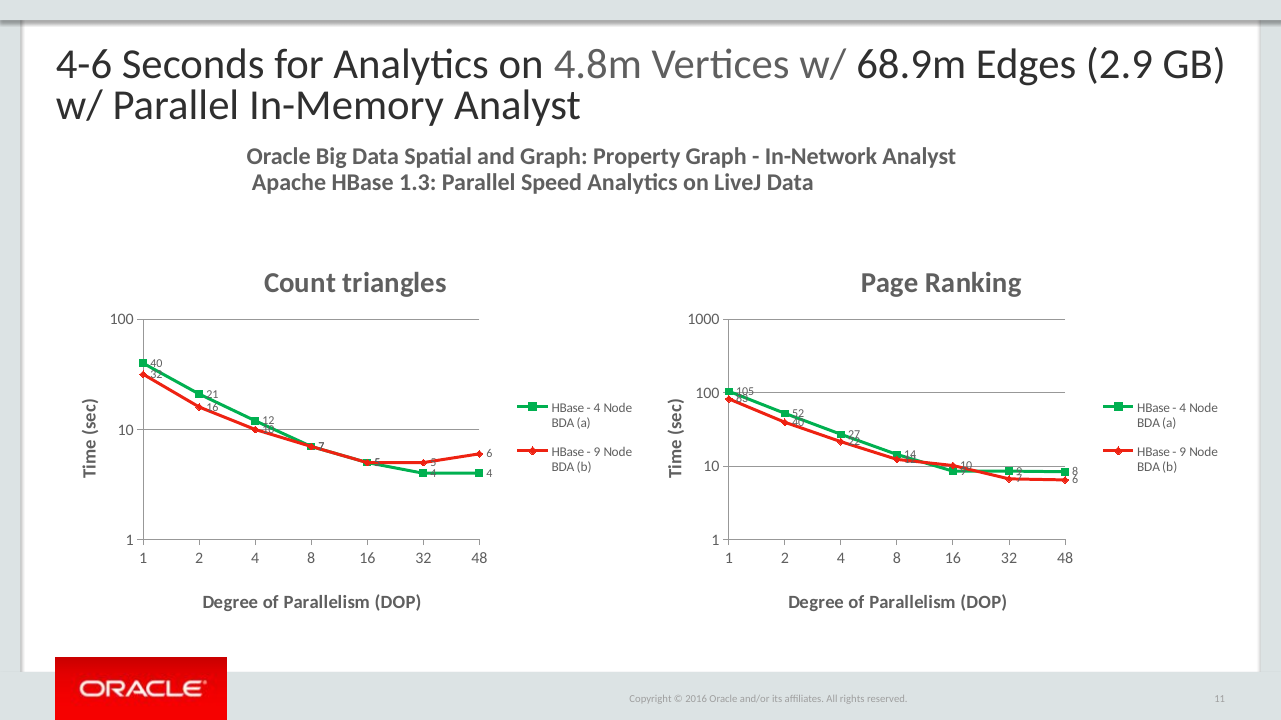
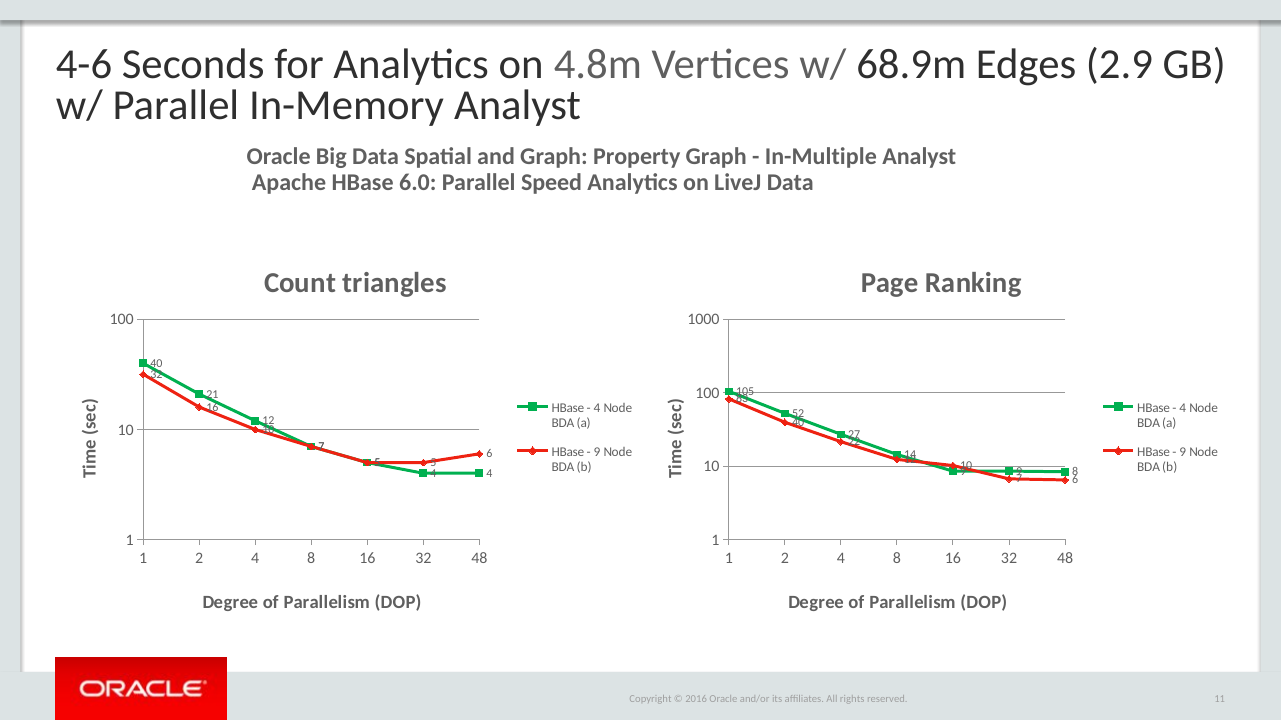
In-Network: In-Network -> In-Multiple (821, 157)
1.3: 1.3 -> 6.0 (418, 183)
